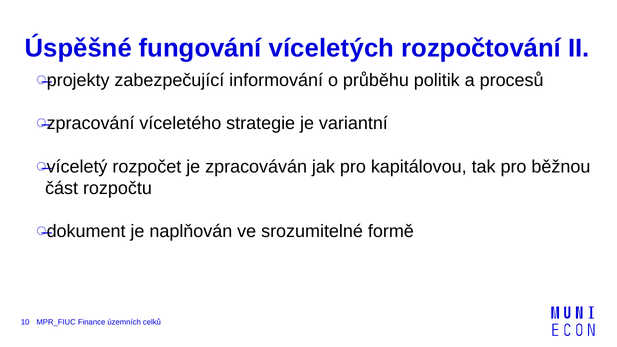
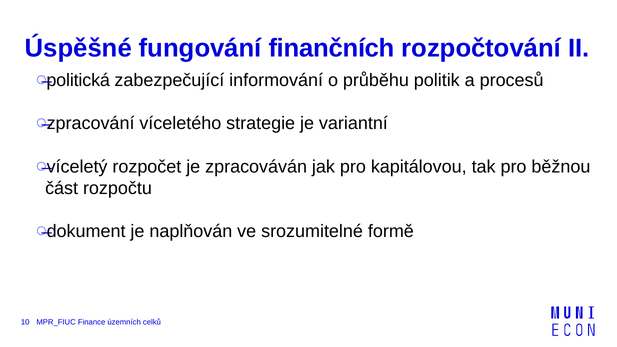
víceletých: víceletých -> finančních (332, 48)
projekty: projekty -> politická (78, 80)
